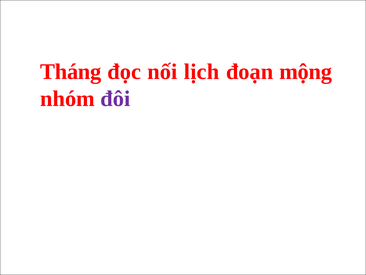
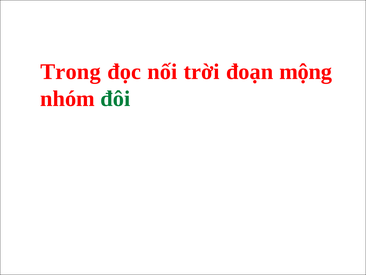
Tháng: Tháng -> Trong (71, 72)
lịch: lịch -> trời (202, 72)
đôi colour: purple -> green (115, 99)
